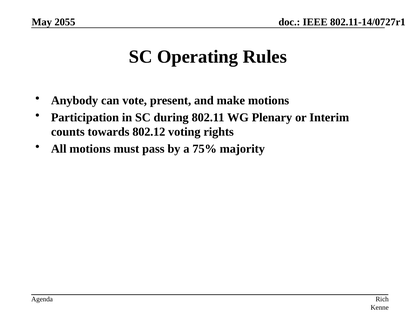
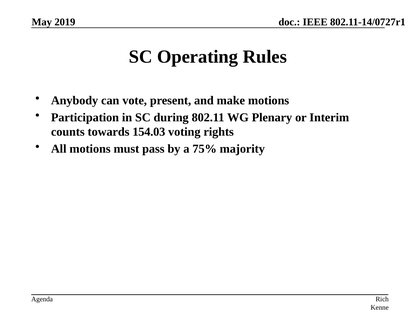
2055: 2055 -> 2019 (65, 22)
802.12: 802.12 -> 154.03 (149, 132)
